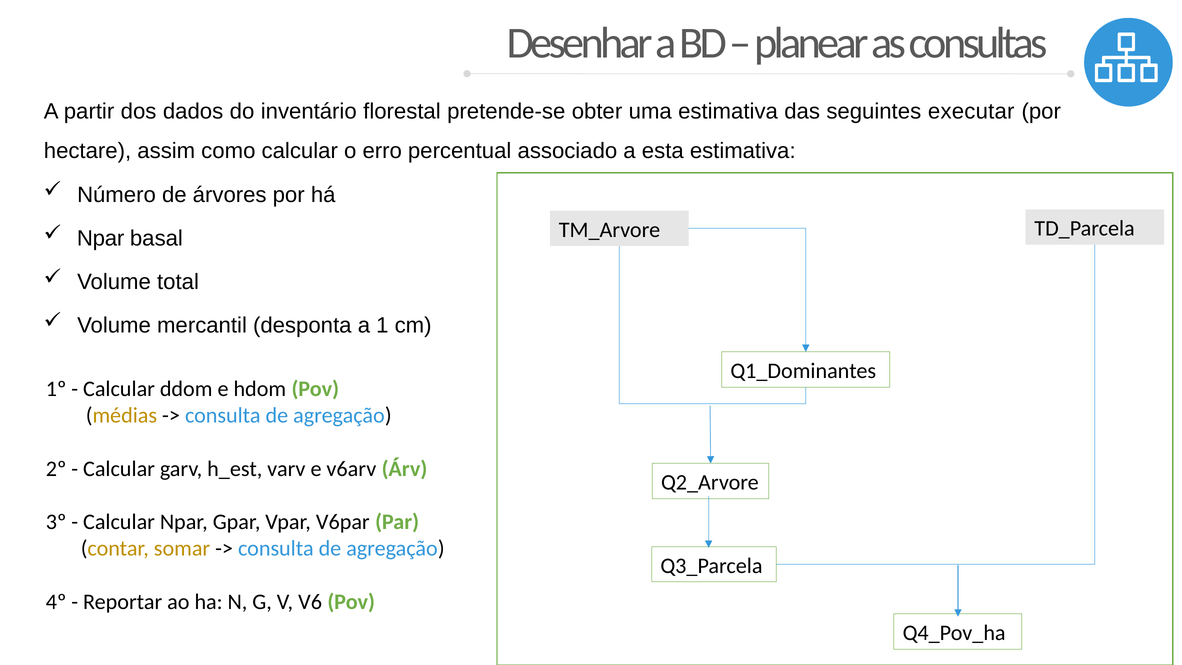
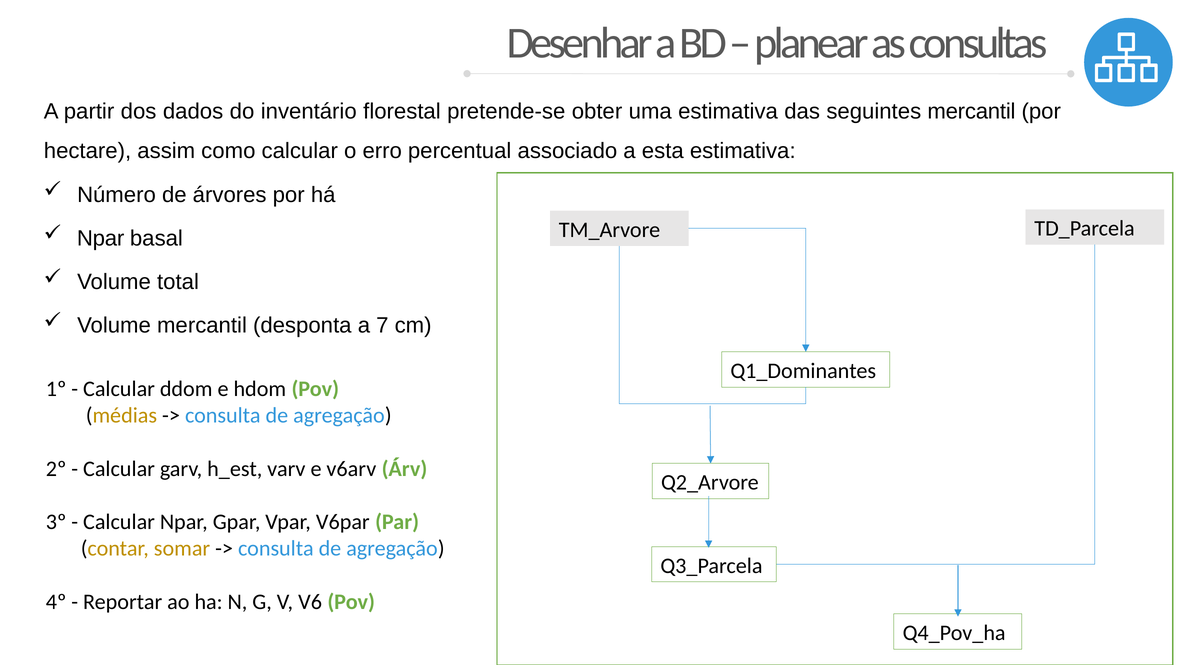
seguintes executar: executar -> mercantil (971, 111)
1: 1 -> 7 (382, 325)
